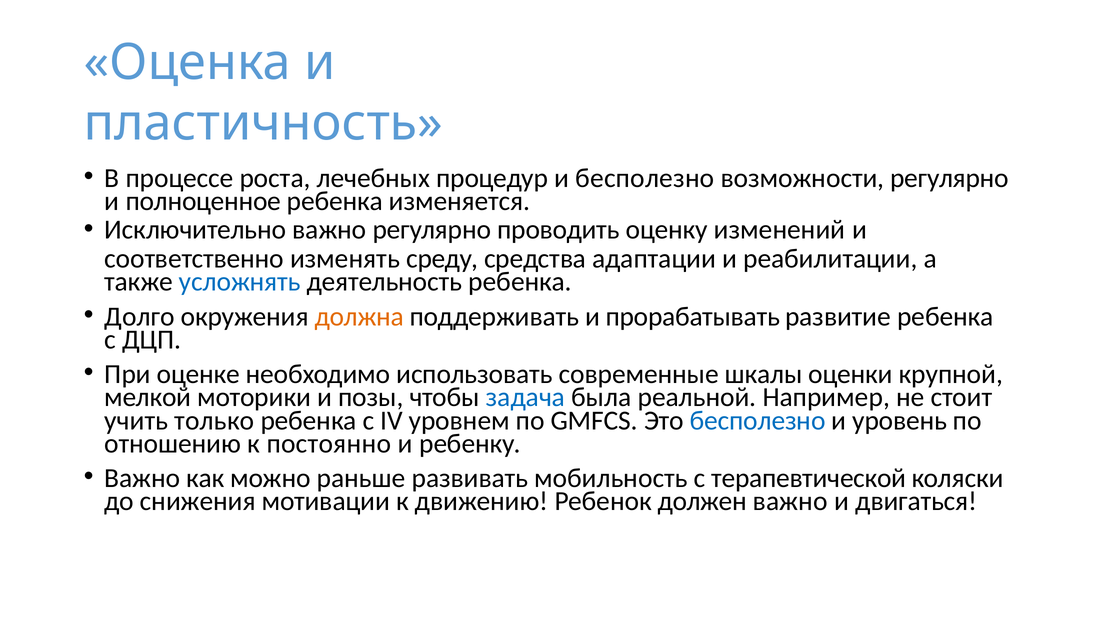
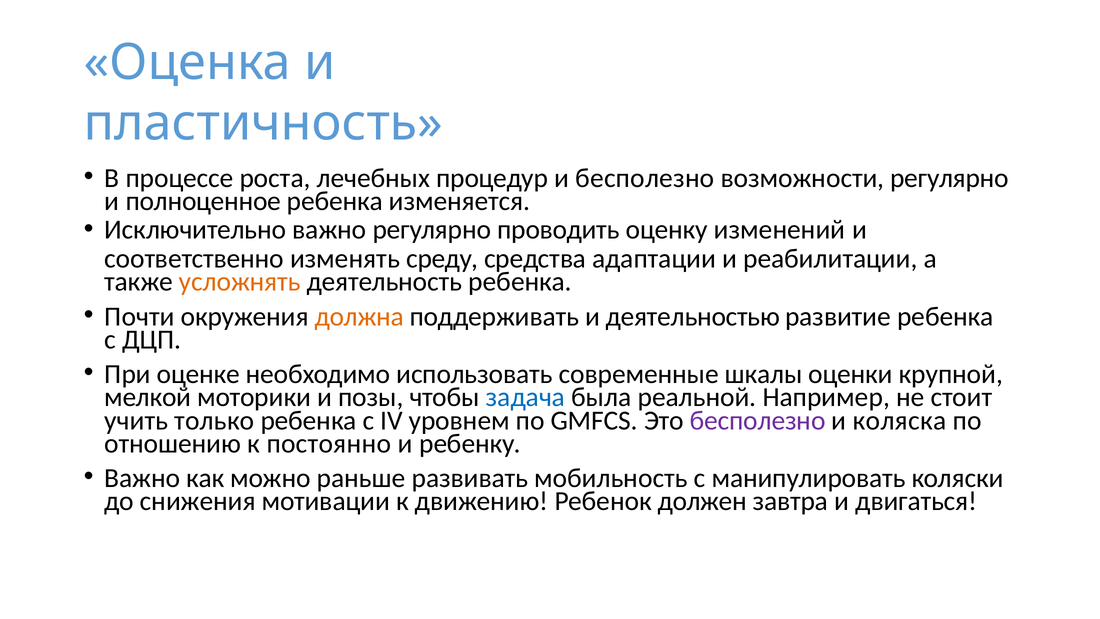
усложнять colour: blue -> orange (240, 282)
Долго: Долго -> Почти (140, 316)
прорабатывать: прорабатывать -> деятельностью (693, 316)
бесполезно colour: blue -> purple (758, 420)
уровень: уровень -> коляска (900, 420)
терапевтической: терапевтической -> манипулировать (809, 478)
должен важно: важно -> завтра (790, 501)
